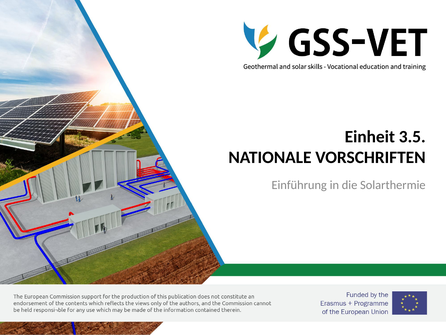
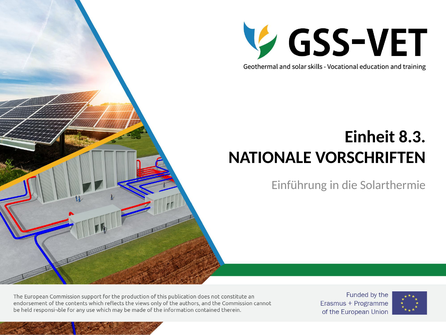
3.5: 3.5 -> 8.3 (412, 136)
